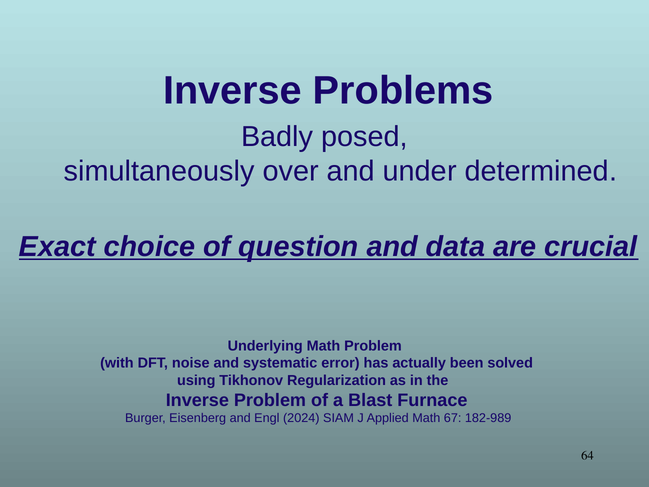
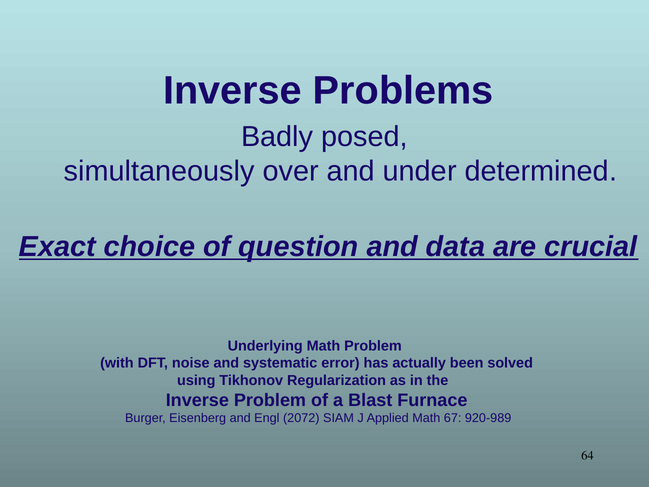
2024: 2024 -> 2072 (301, 418)
182-989: 182-989 -> 920-989 (488, 418)
